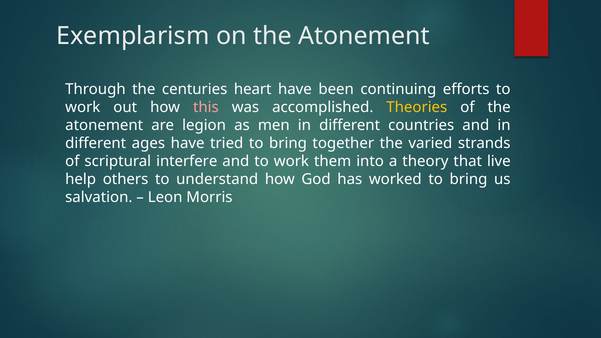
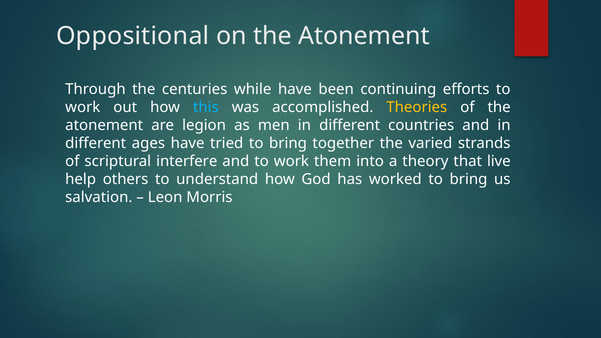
Exemplarism: Exemplarism -> Oppositional (133, 36)
heart: heart -> while (253, 89)
this colour: pink -> light blue (206, 107)
